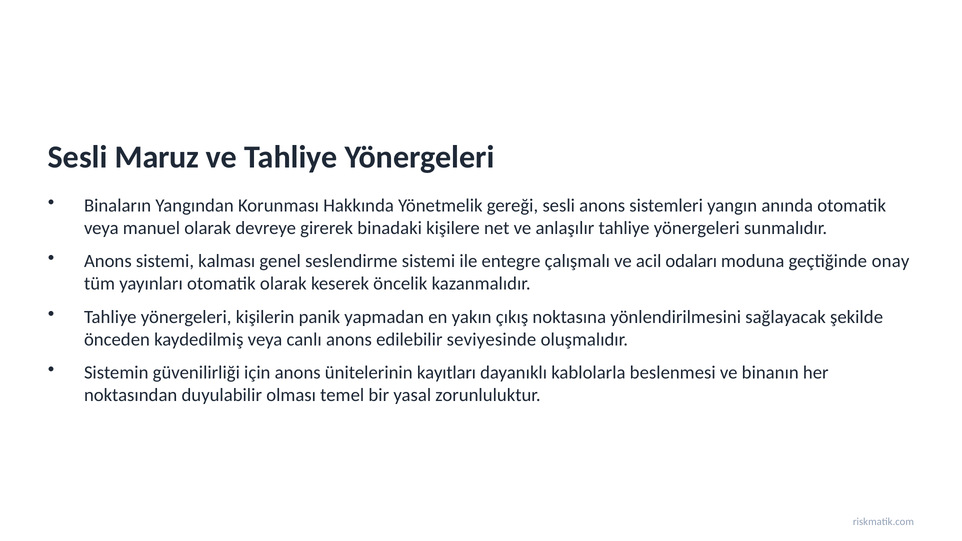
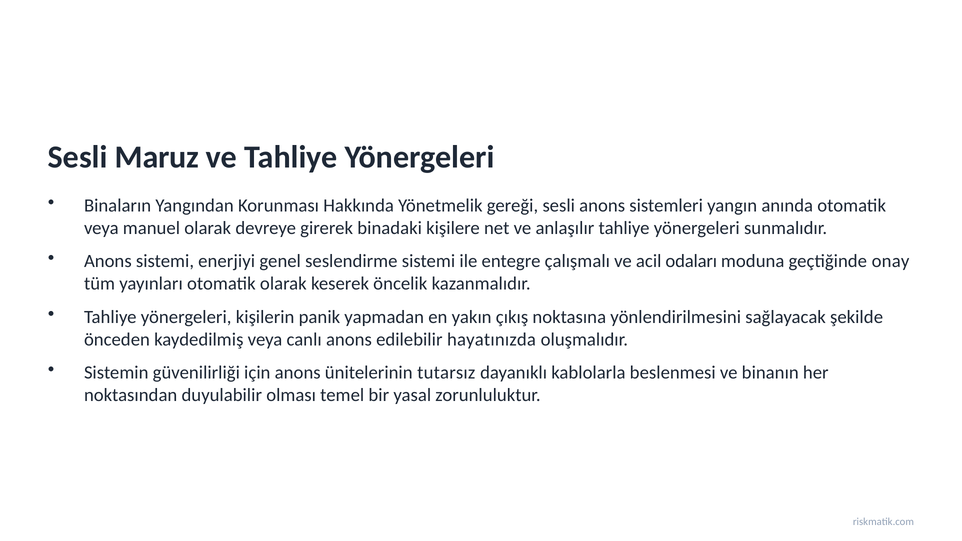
kalması: kalması -> enerjiyi (227, 261)
seviyesinde: seviyesinde -> hayatınızda (491, 340)
kayıtları: kayıtları -> tutarsız (446, 373)
